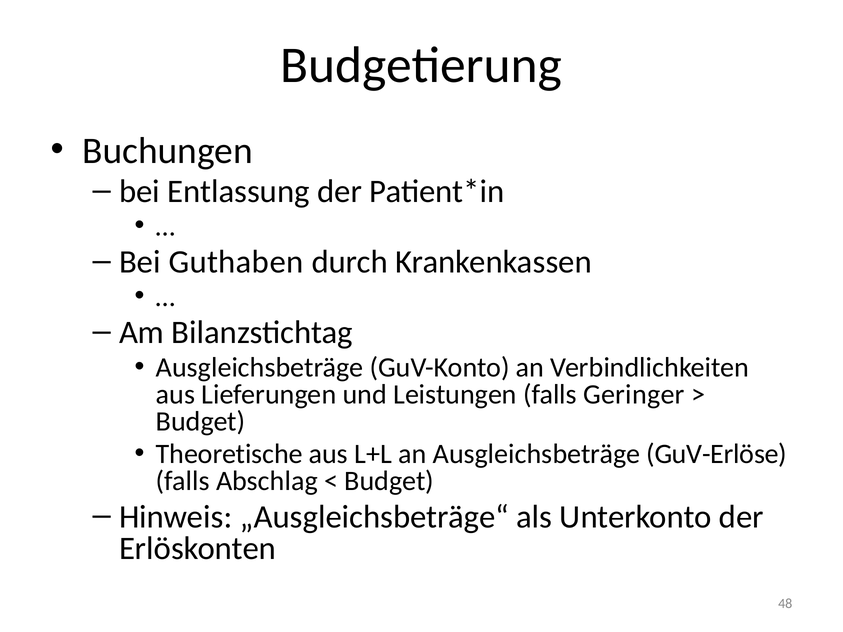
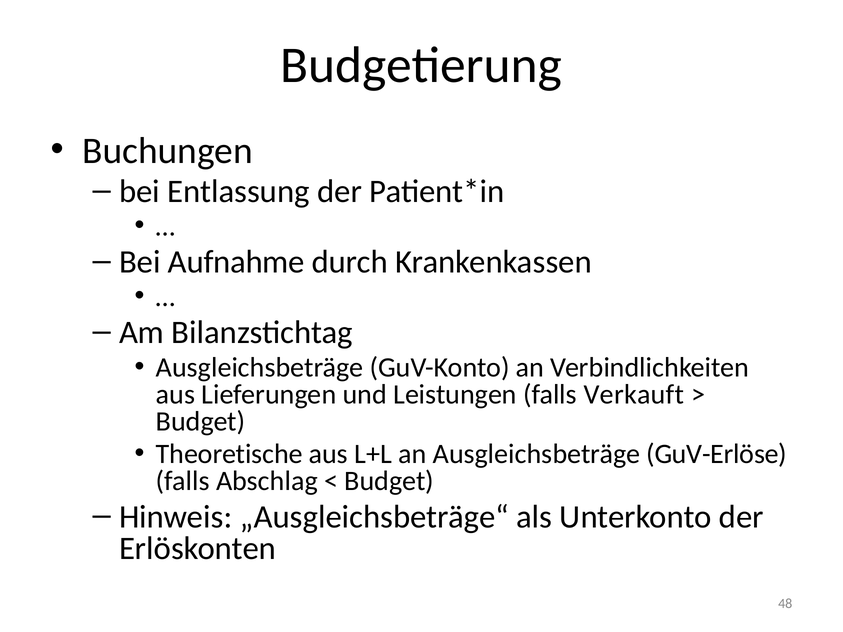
Guthaben: Guthaben -> Aufnahme (236, 262)
Geringer: Geringer -> Verkauft (634, 395)
